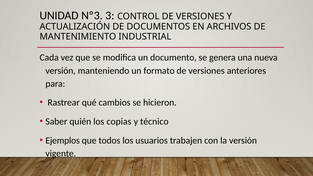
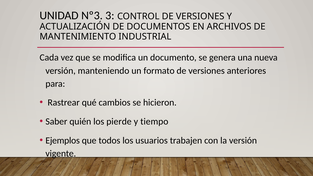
copias: copias -> pierde (119, 122)
técnico: técnico -> tiempo (154, 122)
